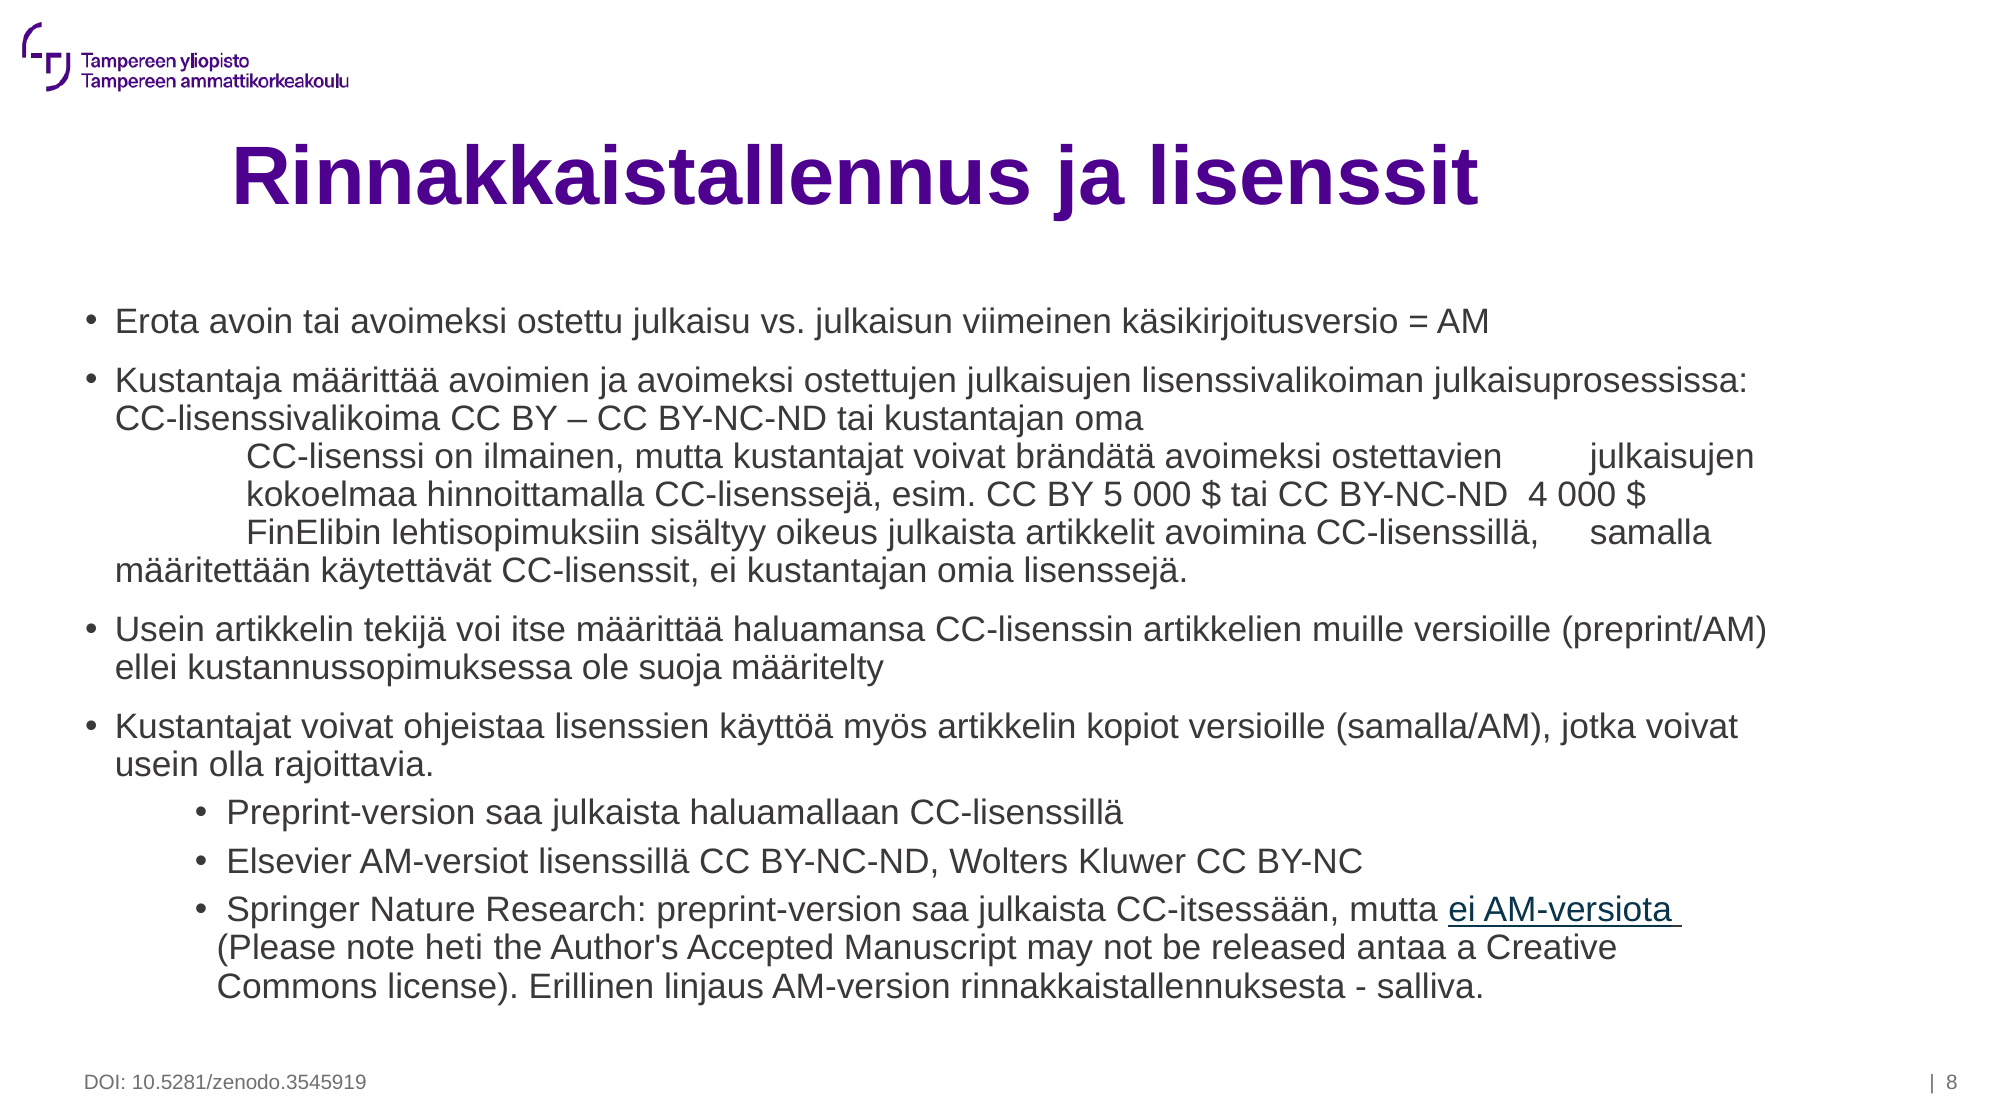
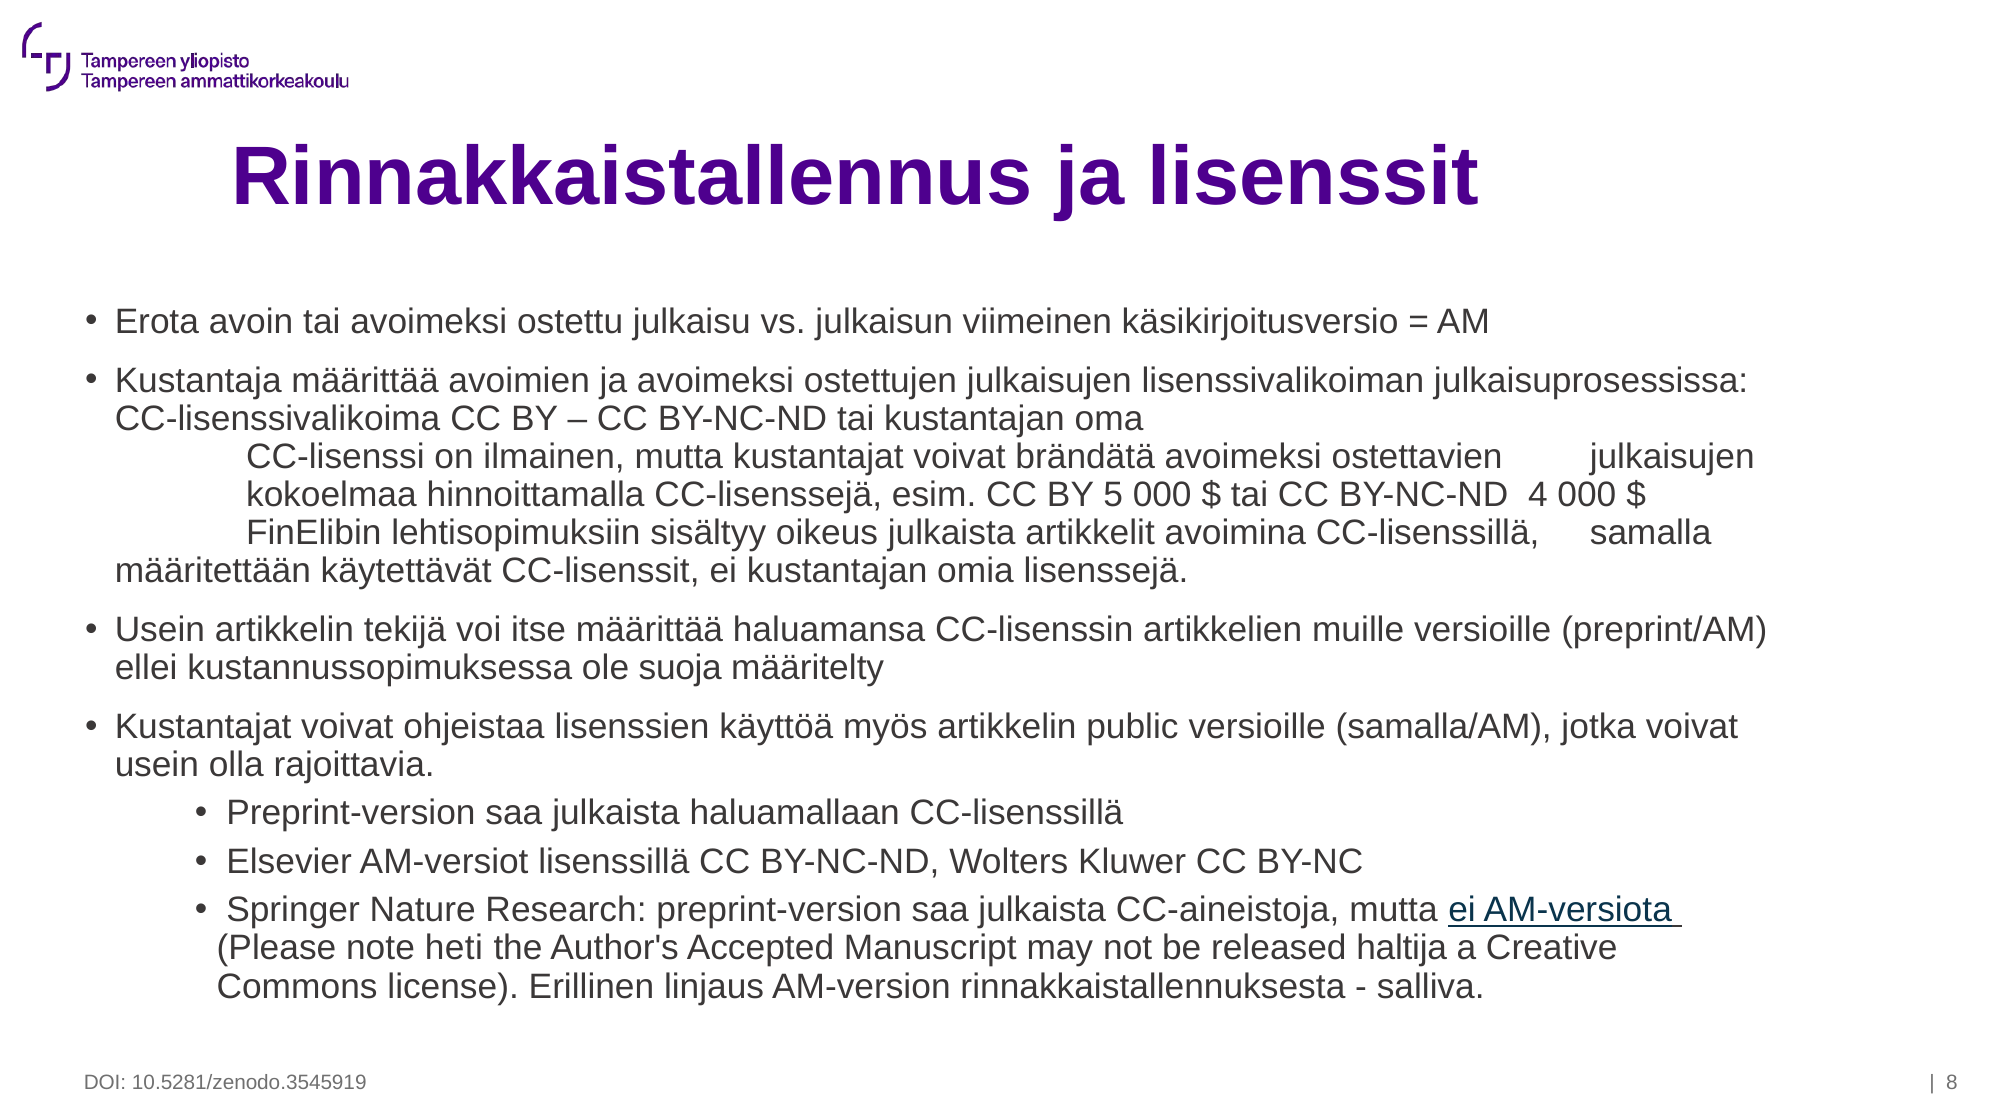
kopiot: kopiot -> public (1132, 727)
CC-itsessään: CC-itsessään -> CC-aineistoja (1228, 911)
antaa: antaa -> haltija (1402, 949)
